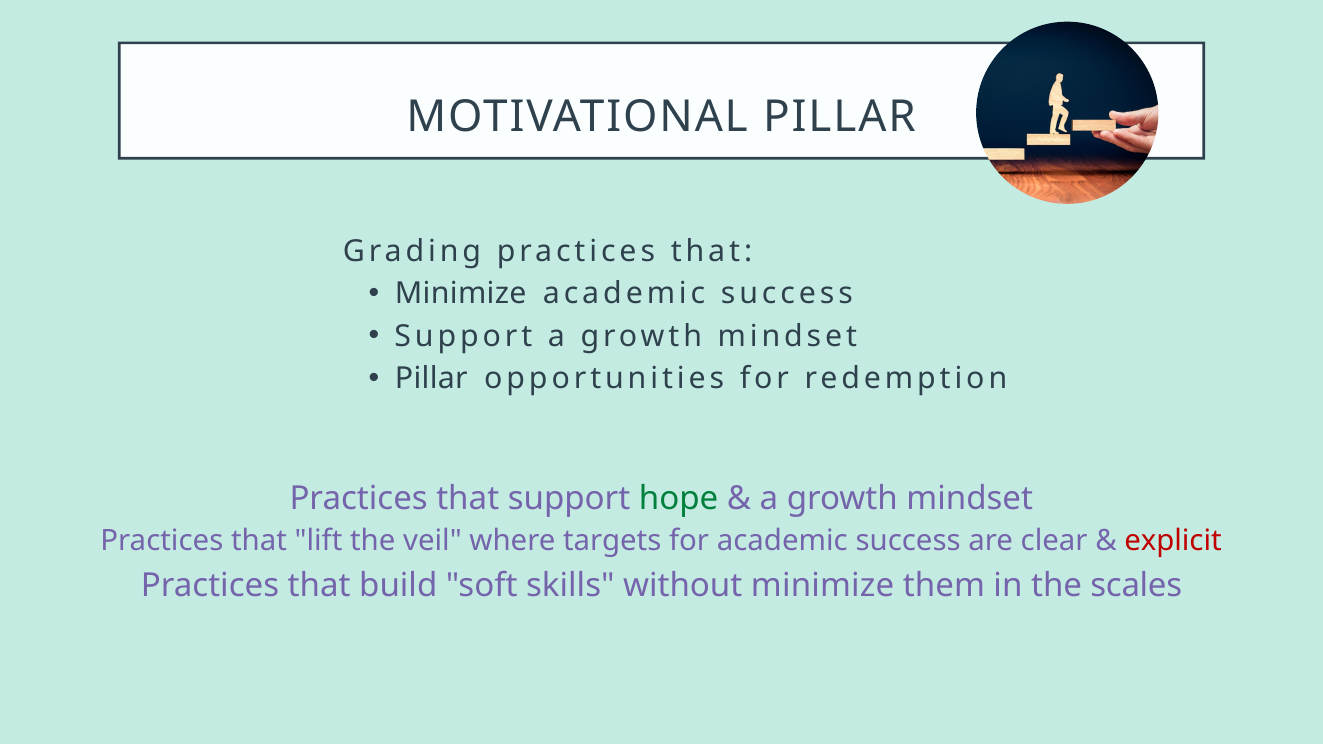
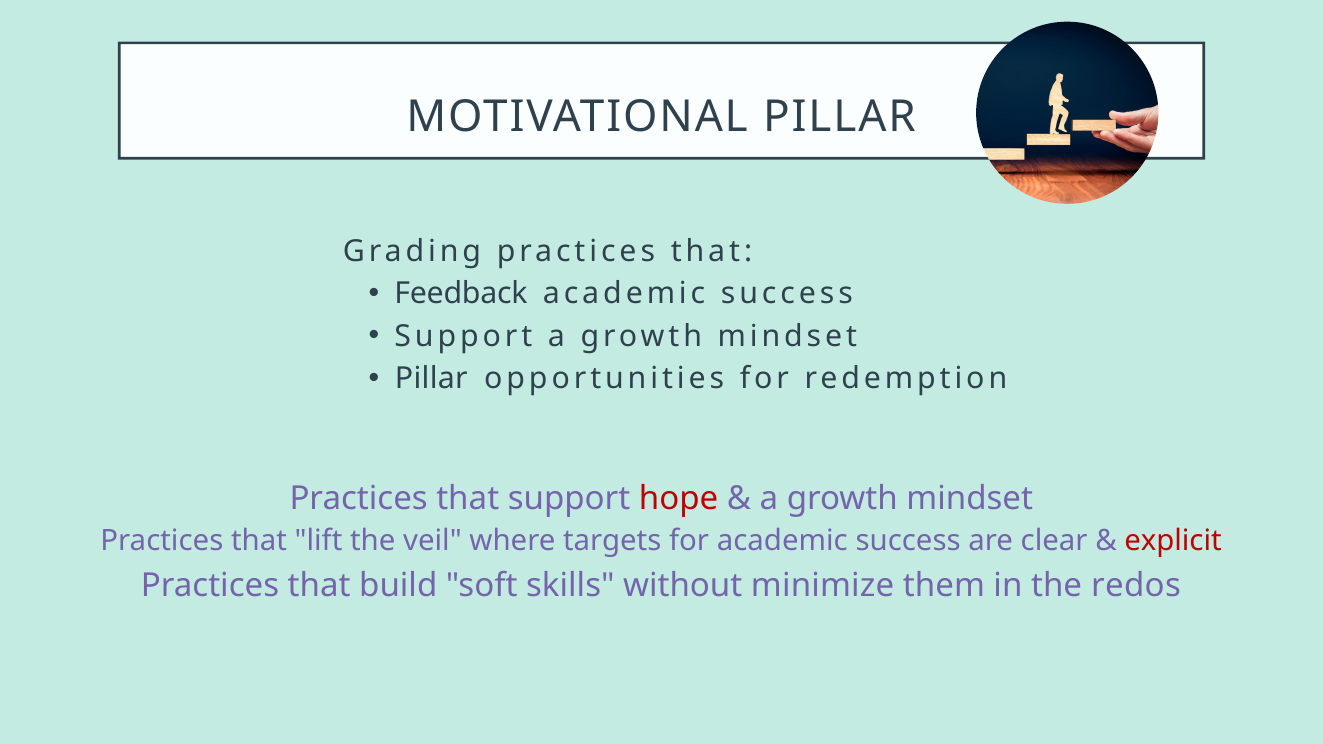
Minimize: Minimize -> Feedback (461, 294)
hope colour: green -> red (679, 498)
scales: scales -> redos (1136, 586)
